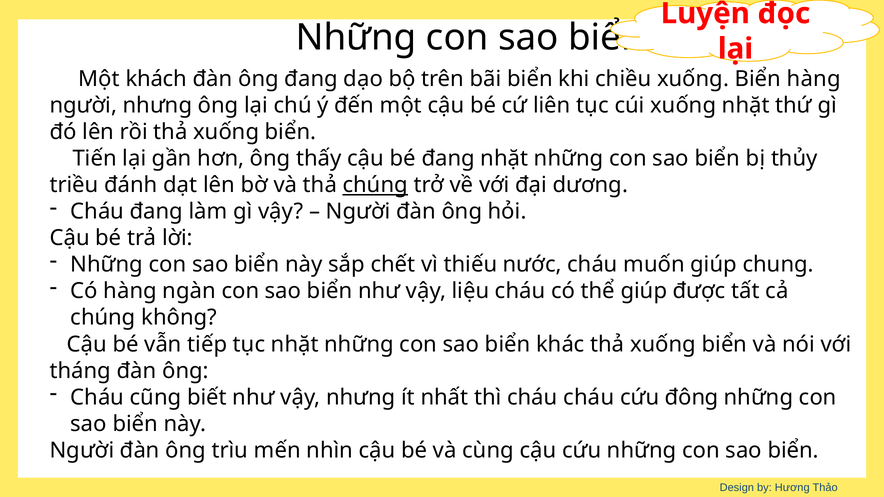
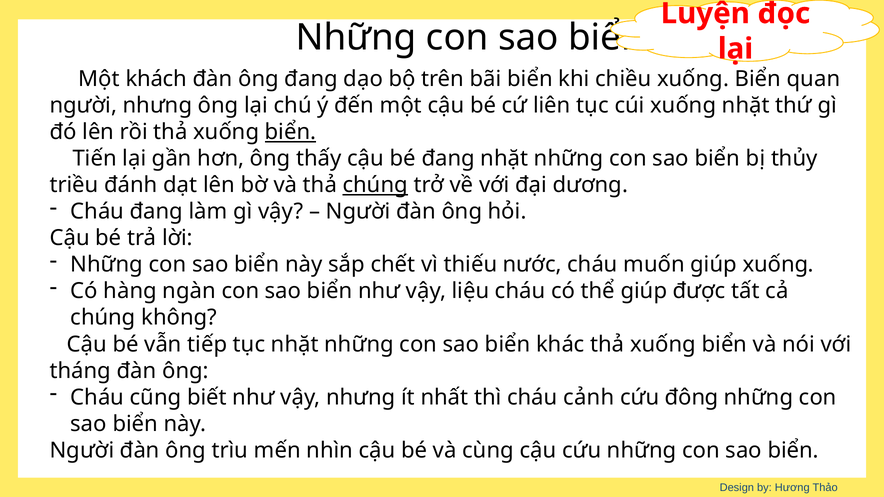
Biển hàng: hàng -> quan (814, 79)
biển underline: none -> present (291, 132)
giúp chung: chung -> xuống (778, 265)
cháu cháu: cháu -> cảnh (589, 397)
